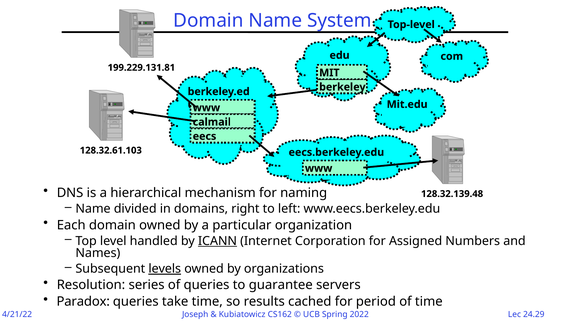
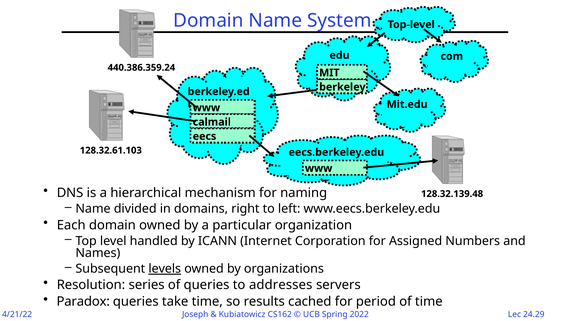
199.229.131.81: 199.229.131.81 -> 440.386.359.24 (141, 68)
ICANN underline: present -> none (217, 241)
guarantee: guarantee -> addresses (281, 285)
